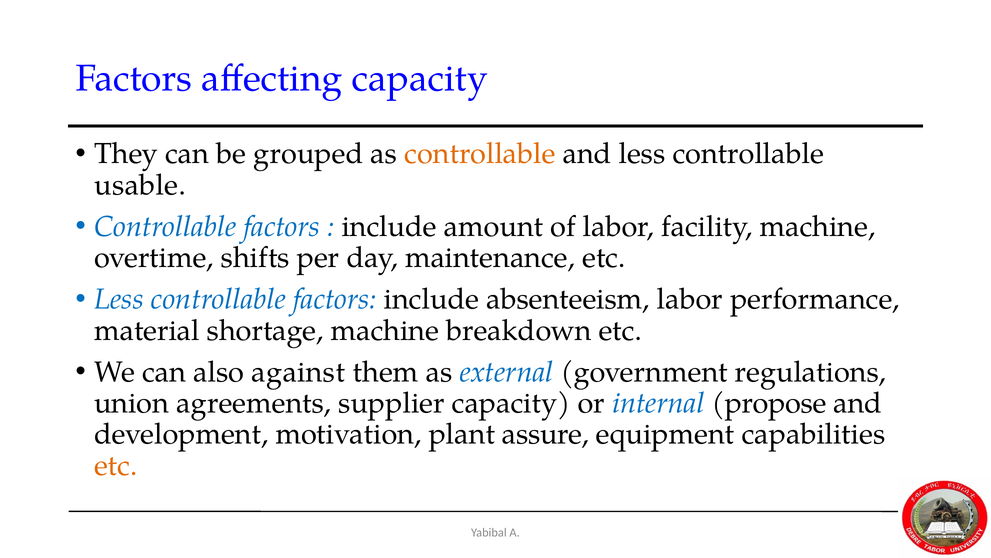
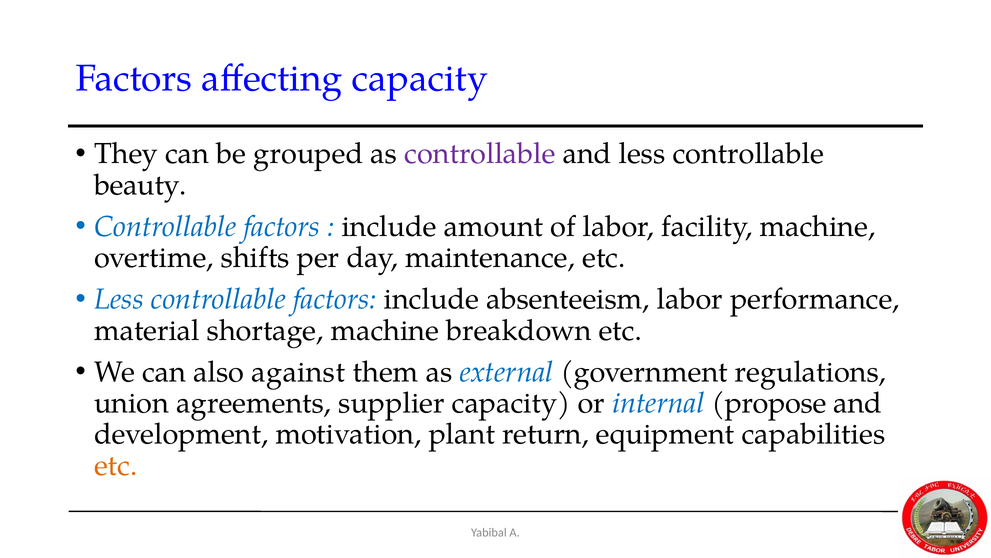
controllable colour: orange -> purple (480, 154)
usable: usable -> beauty (140, 185)
assure: assure -> return (545, 434)
